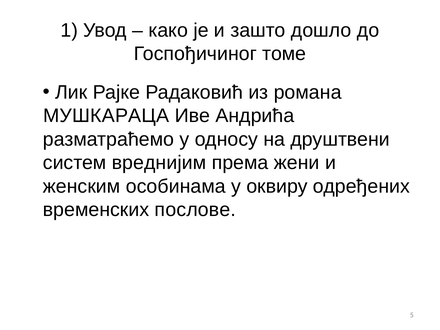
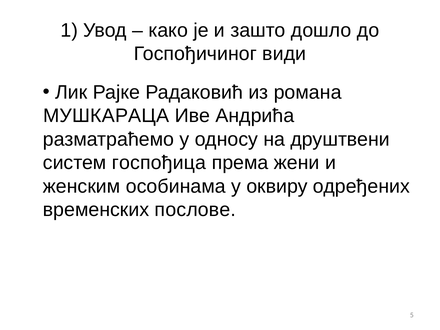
томе: томе -> види (284, 54)
вреднијим: вреднијим -> госпођица (159, 163)
